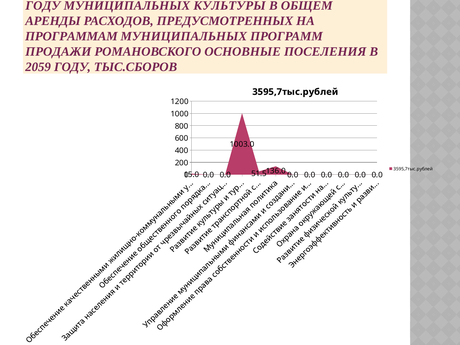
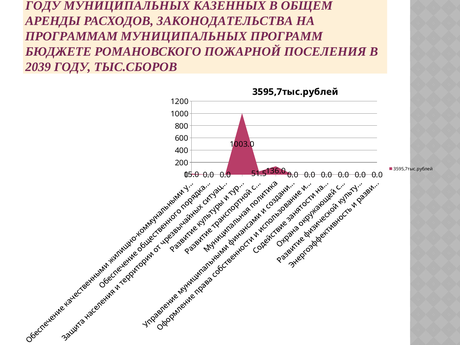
КУЛЬТУРЫ: КУЛЬТУРЫ -> КАЗЕННЫХ (230, 5)
ПРЕДУСМОТРЕННЫХ: ПРЕДУСМОТРЕННЫХ -> ЗАКОНОДАТЕЛЬСТВА (225, 21)
ПРОДАЖИ: ПРОДАЖИ -> БЮДЖЕТЕ (58, 51)
ОСНОВНЫЕ: ОСНОВНЫЕ -> ПОЖАРНОЙ (243, 51)
2059: 2059 -> 2039 (38, 67)
